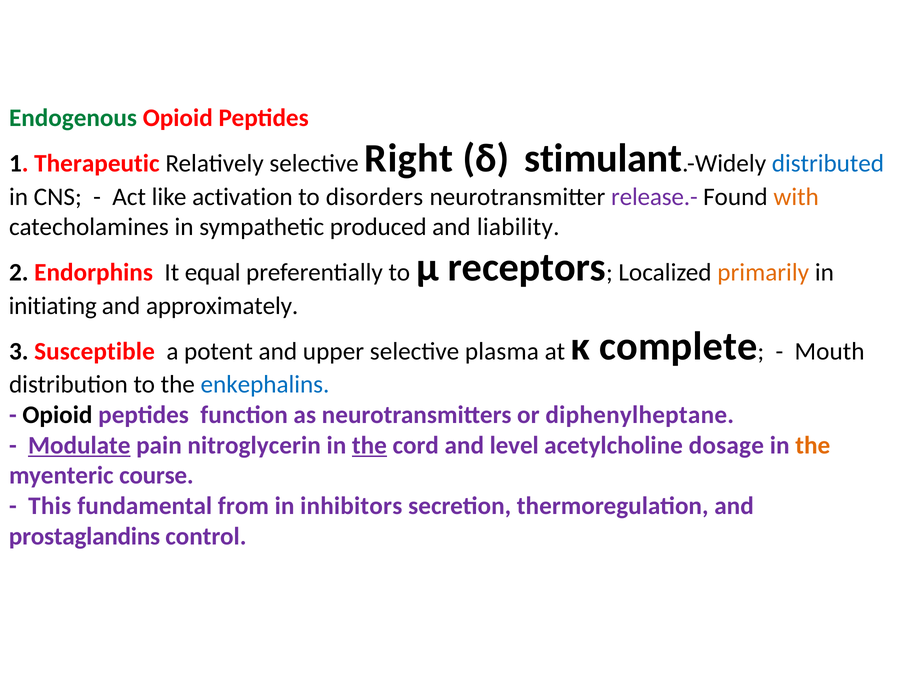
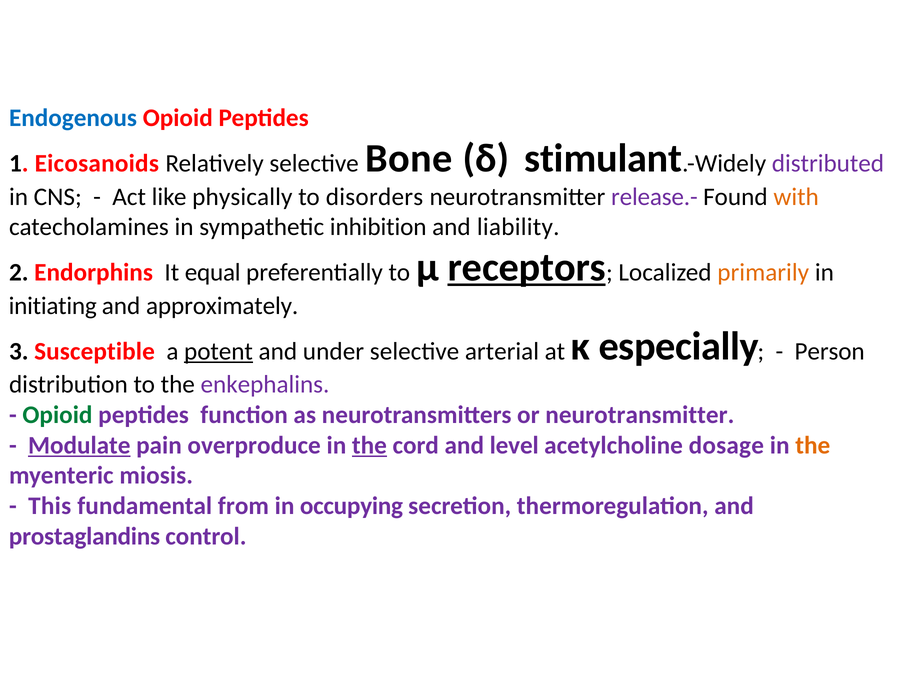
Endogenous colour: green -> blue (73, 118)
Therapeutic: Therapeutic -> Eicosanoids (97, 163)
Right: Right -> Bone (409, 158)
distributed colour: blue -> purple (828, 163)
activation: activation -> physically (242, 197)
produced: produced -> inhibition (378, 227)
receptors underline: none -> present (527, 267)
potent underline: none -> present (218, 351)
upper: upper -> under (334, 351)
plasma: plasma -> arterial (502, 351)
complete: complete -> especially (679, 346)
Mouth: Mouth -> Person (830, 351)
enkephalins colour: blue -> purple (265, 384)
Opioid colour: black -> green (57, 415)
or diphenylheptane: diphenylheptane -> neurotransmitter (640, 415)
nitroglycerin: nitroglycerin -> overproduce (254, 445)
course: course -> miosis (156, 475)
inhibitors: inhibitors -> occupying (351, 505)
